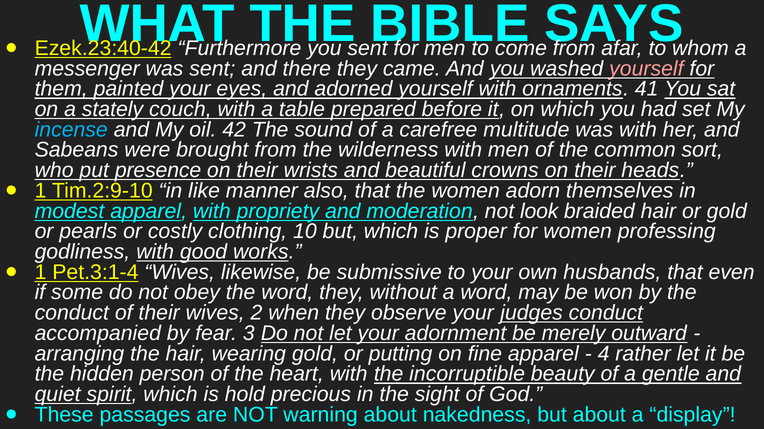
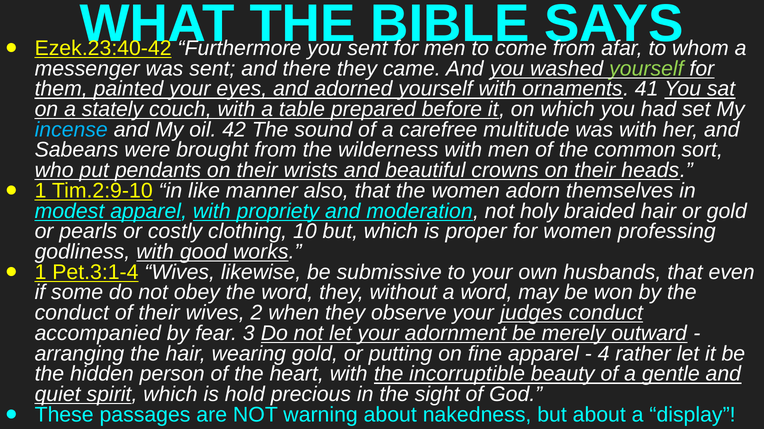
yourself colour: pink -> light green (646, 69)
presence: presence -> pendants (158, 171)
look: look -> holy (539, 211)
